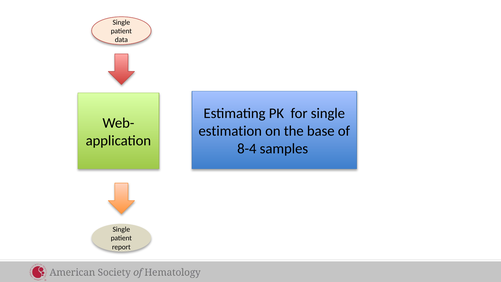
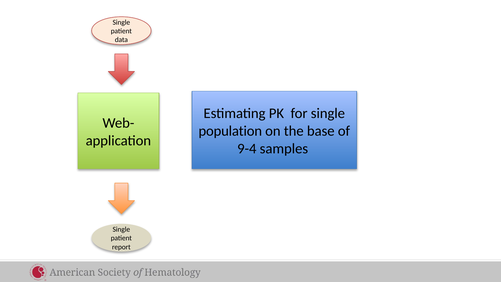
estimation: estimation -> population (230, 131)
8-4: 8-4 -> 9-4 (247, 148)
